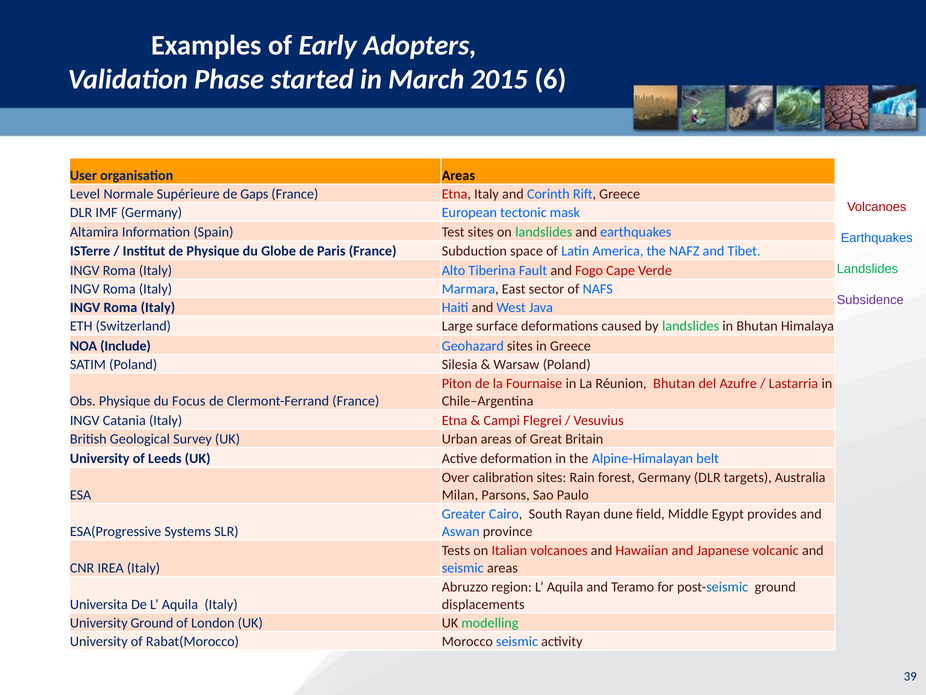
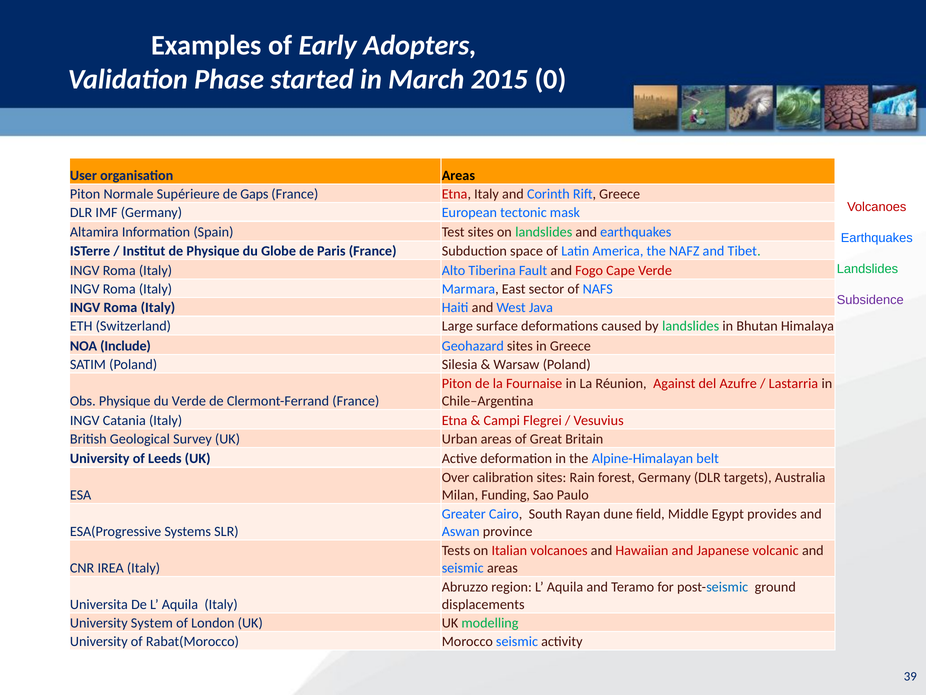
6: 6 -> 0 (551, 79)
Level: Level -> Piton (85, 194)
Réunion Bhutan: Bhutan -> Against (674, 383)
du Focus: Focus -> Verde (189, 401)
Parsons: Parsons -> Funding (506, 495)
University Ground: Ground -> System (152, 622)
